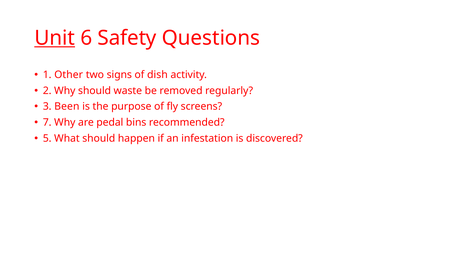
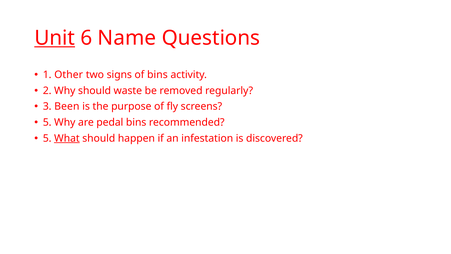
Safety: Safety -> Name (127, 38)
of dish: dish -> bins (157, 75)
7: 7 -> 5 (47, 122)
What underline: none -> present (67, 138)
